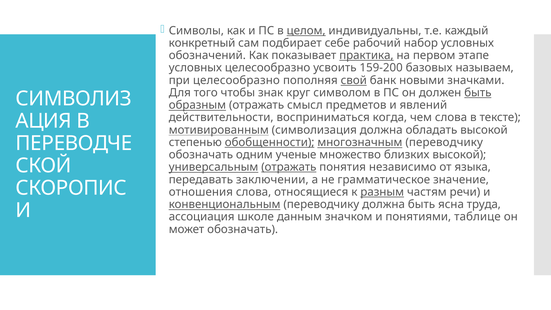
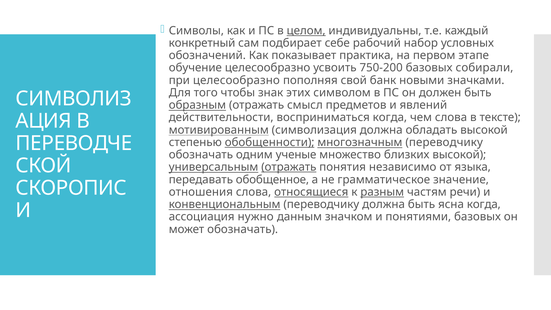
практика underline: present -> none (366, 55)
условных: условных -> обучение (195, 68)
159-200: 159-200 -> 750-200 (381, 68)
называем: называем -> собирали (484, 68)
свой underline: present -> none (354, 80)
круг: круг -> этих (298, 93)
быть underline: present -> none (478, 93)
заключении: заключении -> обобщенное (272, 180)
относящиеся underline: none -> present (311, 192)
ясна труда: труда -> когда (484, 204)
школе: школе -> нужно (256, 217)
понятиями таблице: таблице -> базовых (478, 217)
